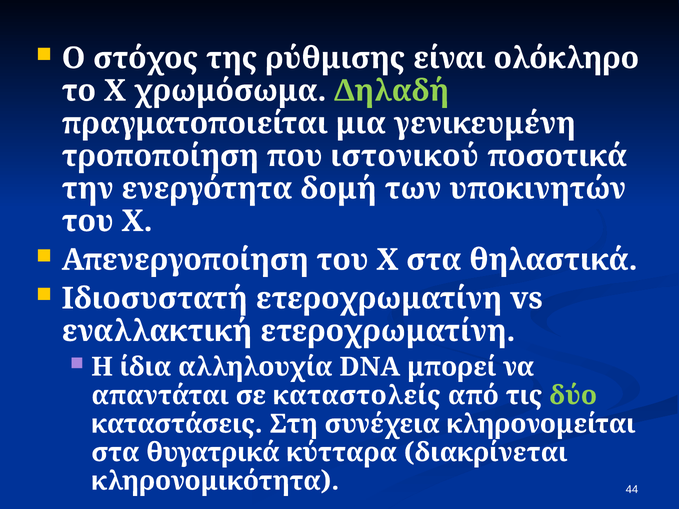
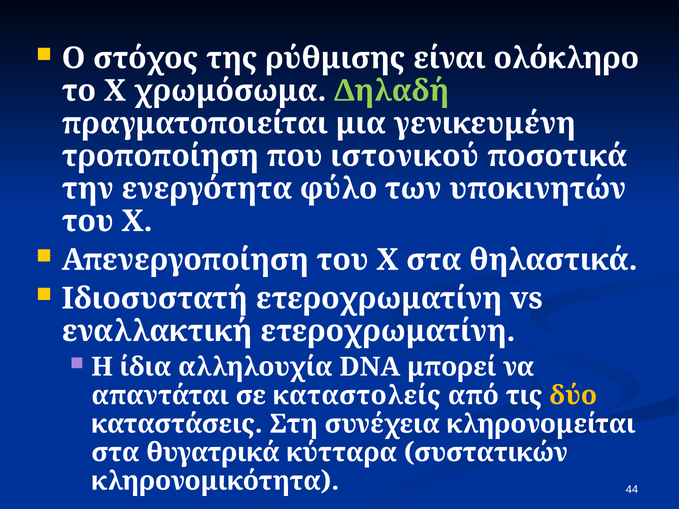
δομή: δομή -> φύλο (339, 189)
δύο colour: light green -> yellow (573, 396)
διακρίνεται: διακρίνεται -> συστατικών (486, 453)
